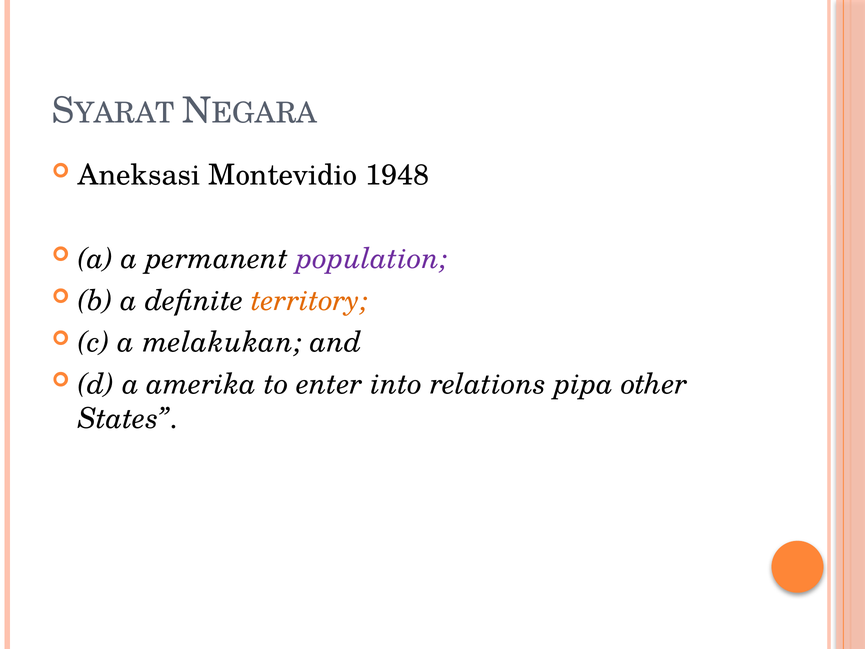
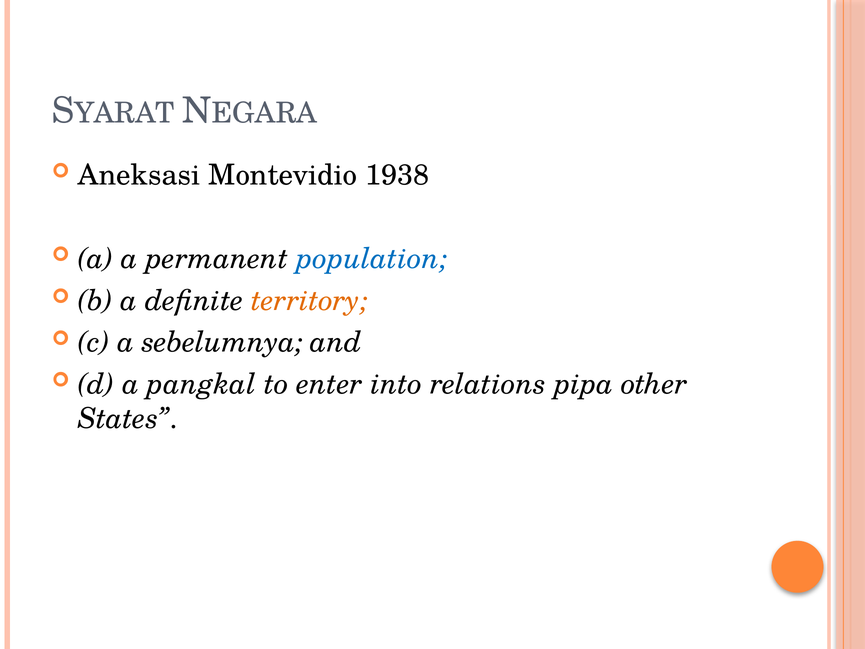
1948: 1948 -> 1938 (397, 175)
population colour: purple -> blue (372, 259)
melakukan: melakukan -> sebelumnya (222, 342)
amerika: amerika -> pangkal (202, 384)
